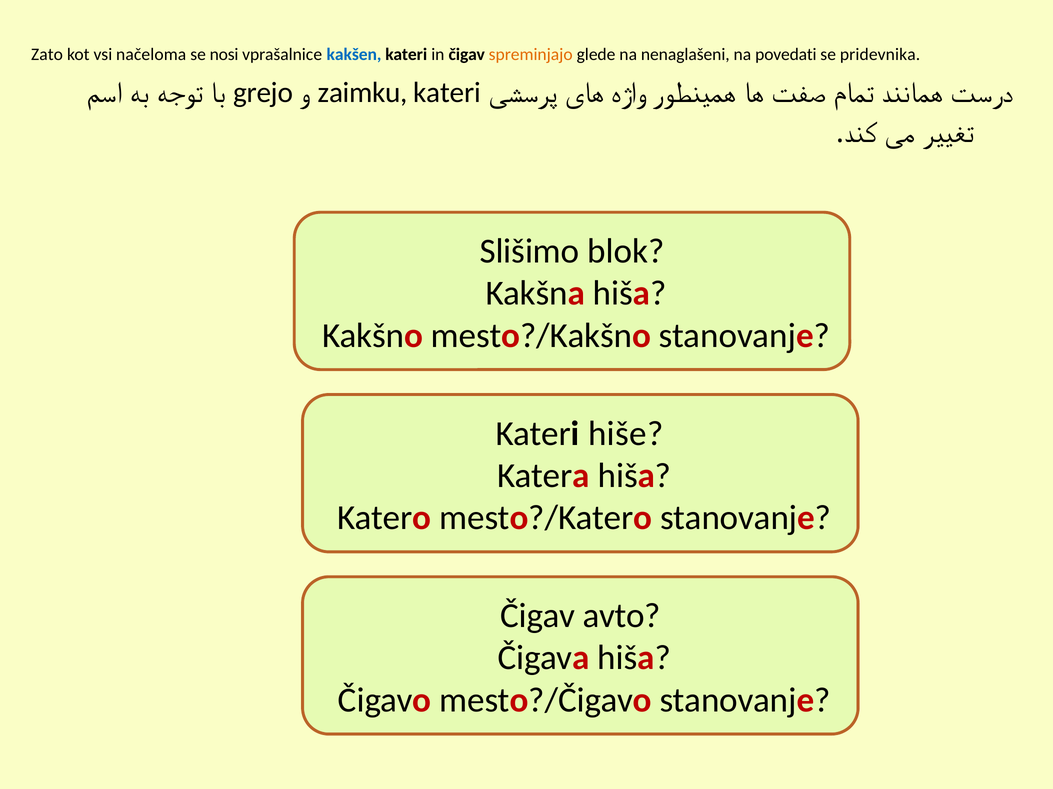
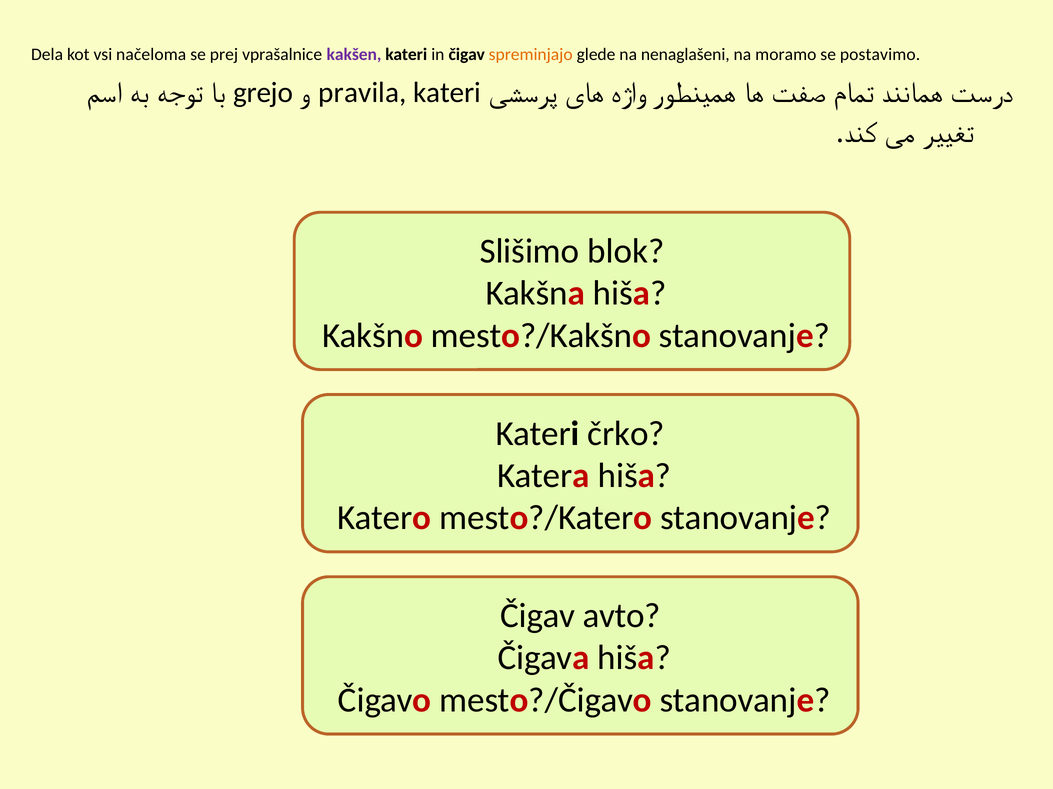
Zato: Zato -> Dela (47, 54)
nosi: nosi -> prej (224, 54)
kakšen colour: blue -> purple (354, 54)
povedati: povedati -> moramo (786, 54)
pridevnika: pridevnika -> postavimo (880, 54)
zaimku: zaimku -> pravila (362, 92)
hiše: hiše -> črko (626, 434)
